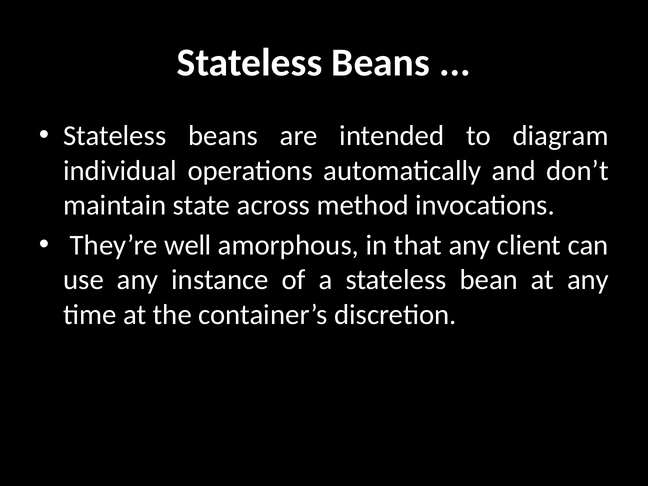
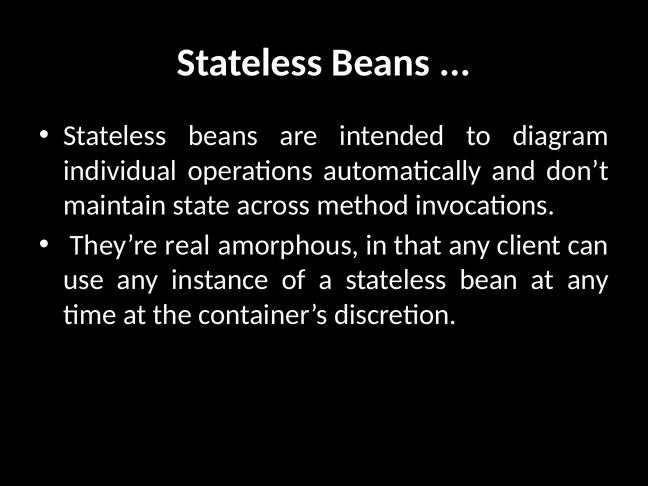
well: well -> real (188, 245)
